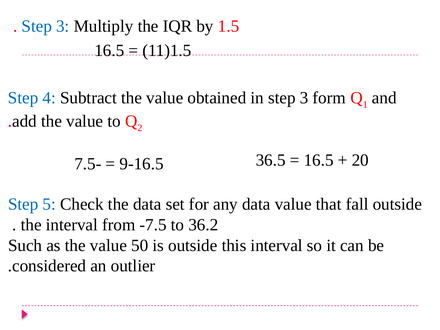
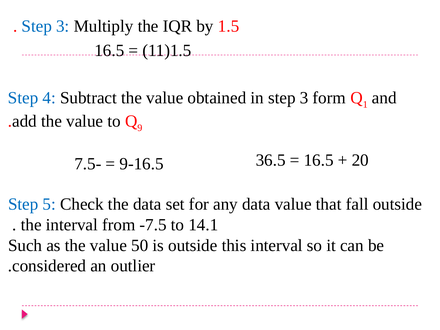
2: 2 -> 9 (140, 128)
36.2: 36.2 -> 14.1 (203, 225)
